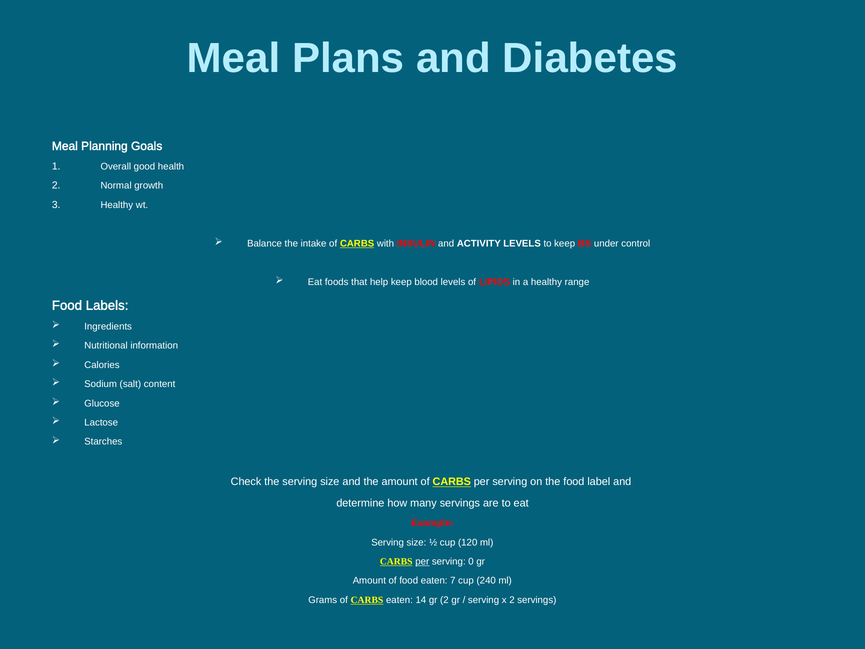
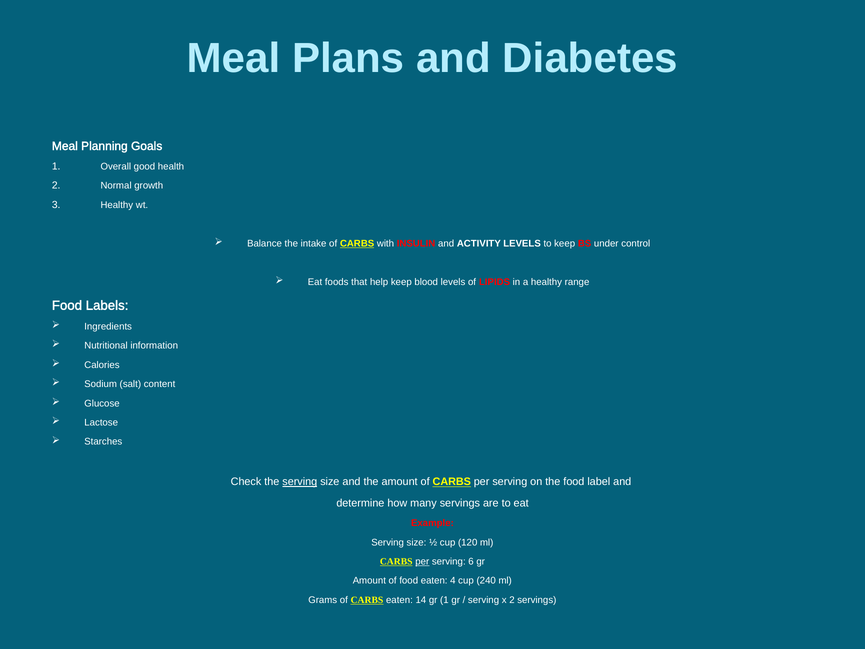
serving underline: none -> present (300, 482)
0: 0 -> 6 (471, 561)
7: 7 -> 4 (453, 581)
gr 2: 2 -> 1 (444, 600)
